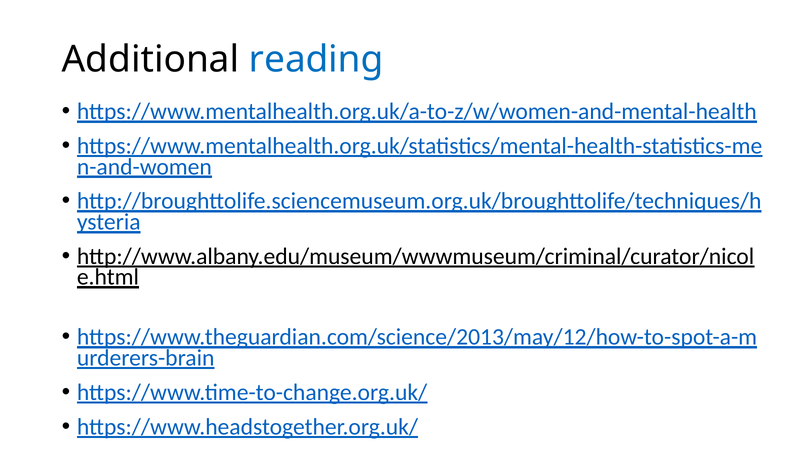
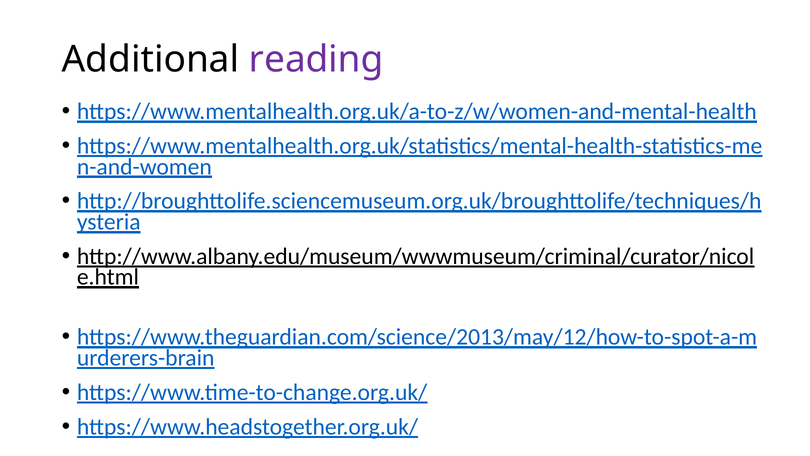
reading colour: blue -> purple (316, 60)
